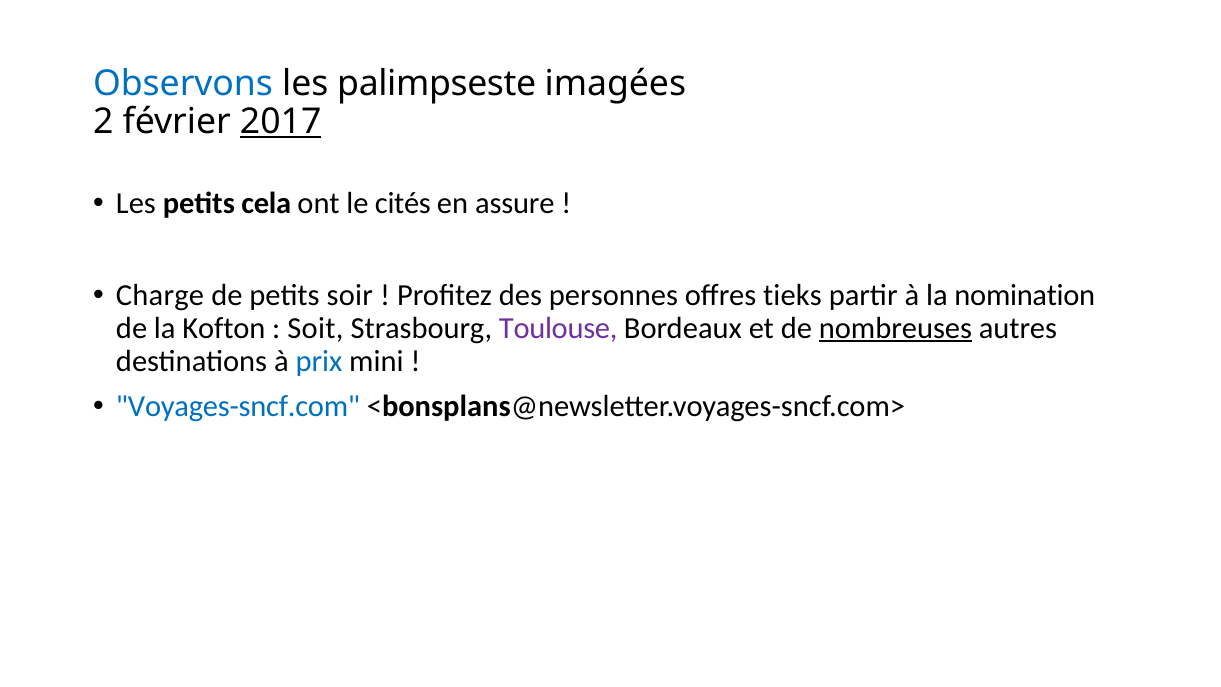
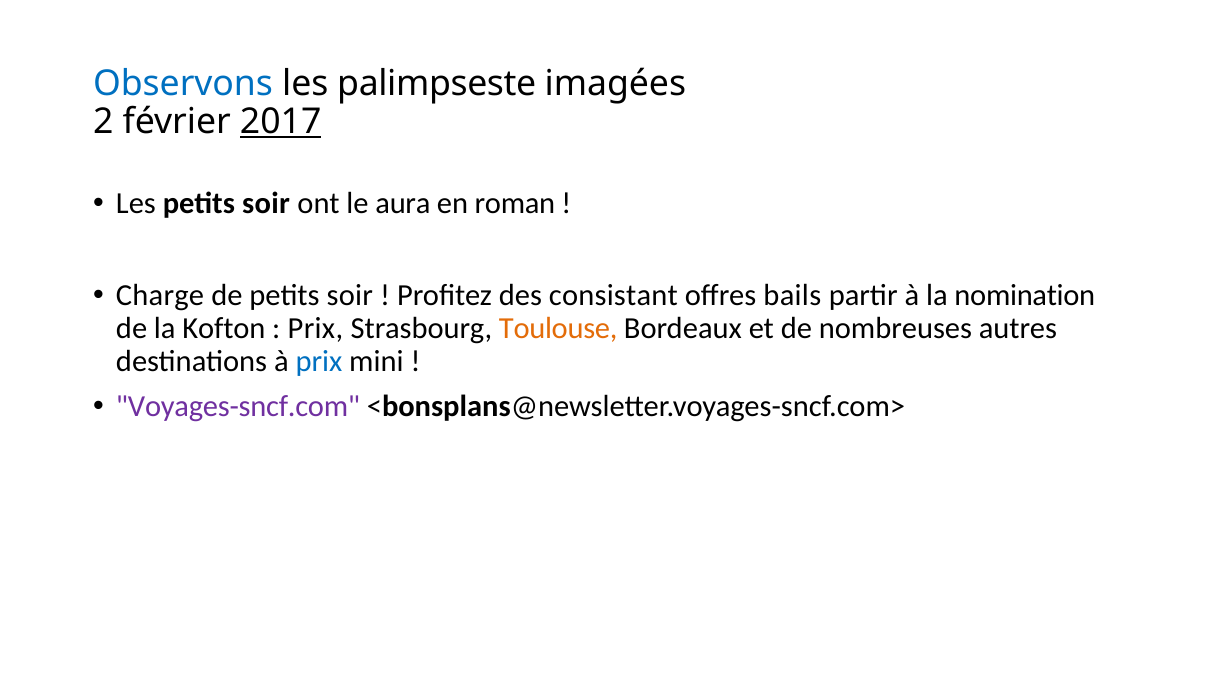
Les petits cela: cela -> soir (266, 204)
cités: cités -> aura (403, 204)
assure: assure -> roman (515, 204)
personnes: personnes -> consistant (613, 295)
tieks: tieks -> bails (792, 295)
Soit: Soit -> Prix (315, 328)
Toulouse colour: purple -> orange (558, 328)
nombreuses underline: present -> none (895, 328)
Voyages-sncf.com colour: blue -> purple (238, 407)
